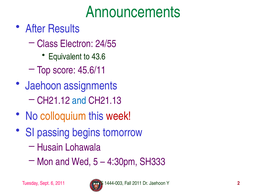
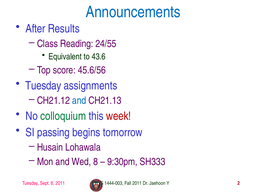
Announcements colour: green -> blue (133, 12)
Electron: Electron -> Reading (77, 44)
45.6/11: 45.6/11 -> 45.6/56 (92, 70)
Jaehoon: Jaehoon -> Tuesday (43, 86)
colloquium colour: orange -> green (63, 116)
5: 5 -> 8 (96, 162)
4:30pm: 4:30pm -> 9:30pm (122, 162)
